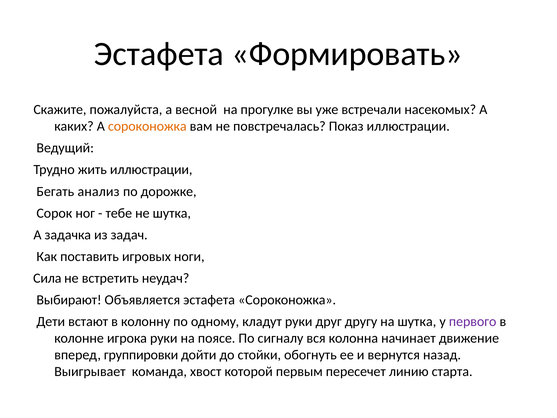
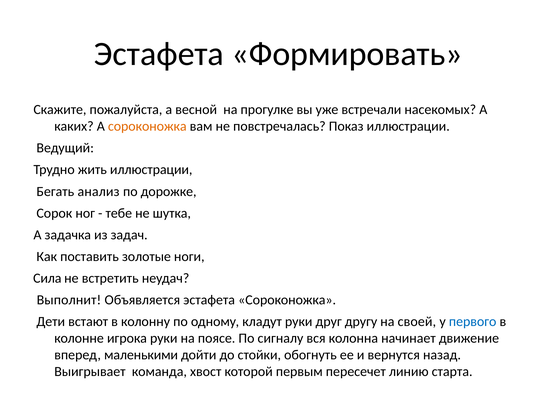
игровых: игровых -> золотые (146, 256)
Выбирают: Выбирают -> Выполнит (69, 300)
на шутка: шутка -> своей (417, 321)
первого colour: purple -> blue (473, 321)
группировки: группировки -> маленькими (141, 355)
